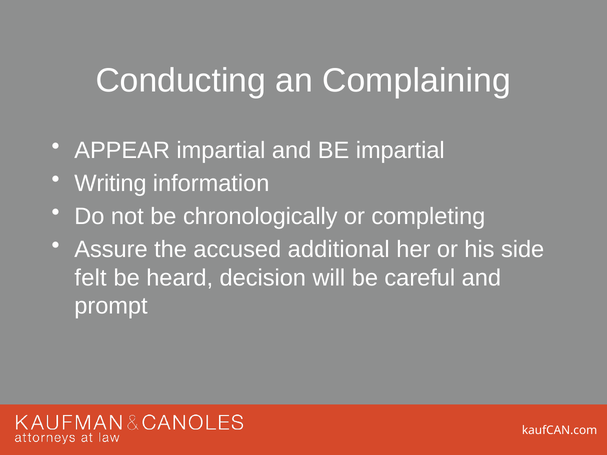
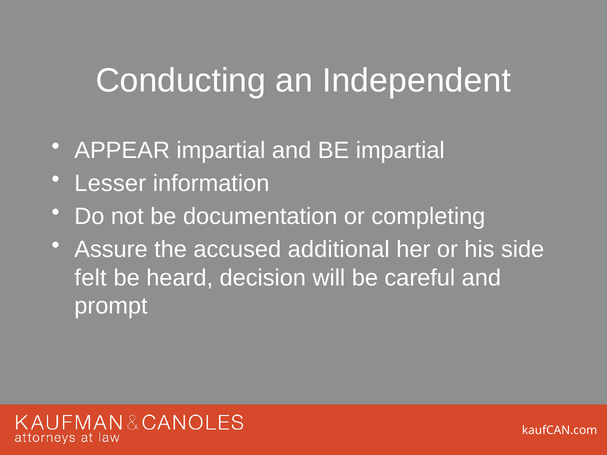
Complaining: Complaining -> Independent (417, 81)
Writing: Writing -> Lesser (110, 183)
chronologically: chronologically -> documentation (260, 217)
